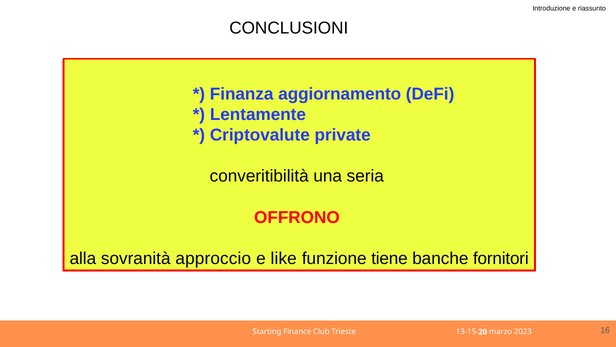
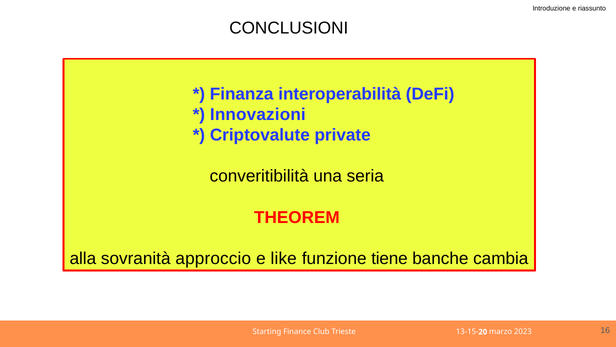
aggiornamento: aggiornamento -> interoperabilità (340, 94)
Lentamente: Lentamente -> Innovazioni (258, 114)
OFFRONO: OFFRONO -> THEOREM (297, 217)
fornitori: fornitori -> cambia (501, 258)
